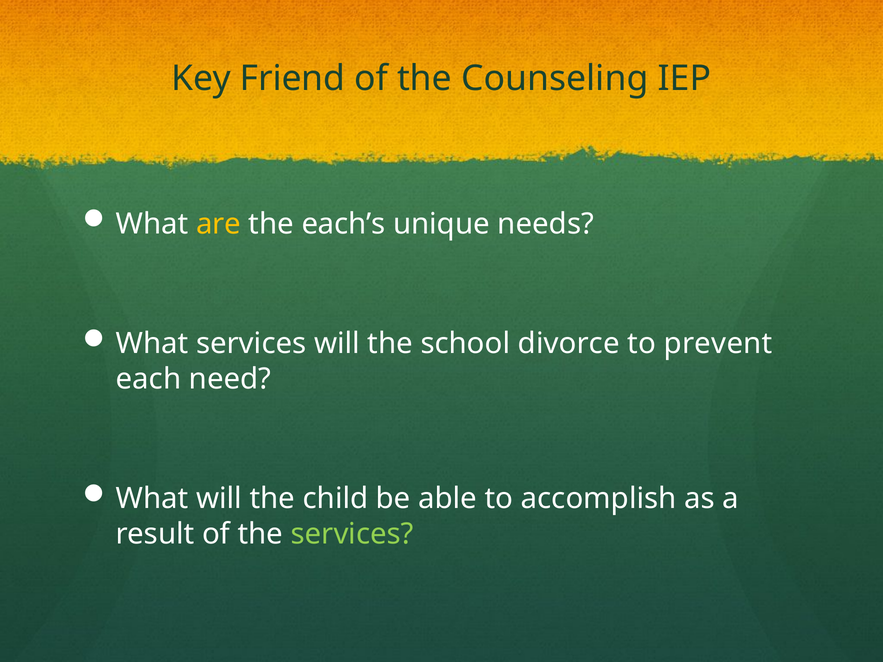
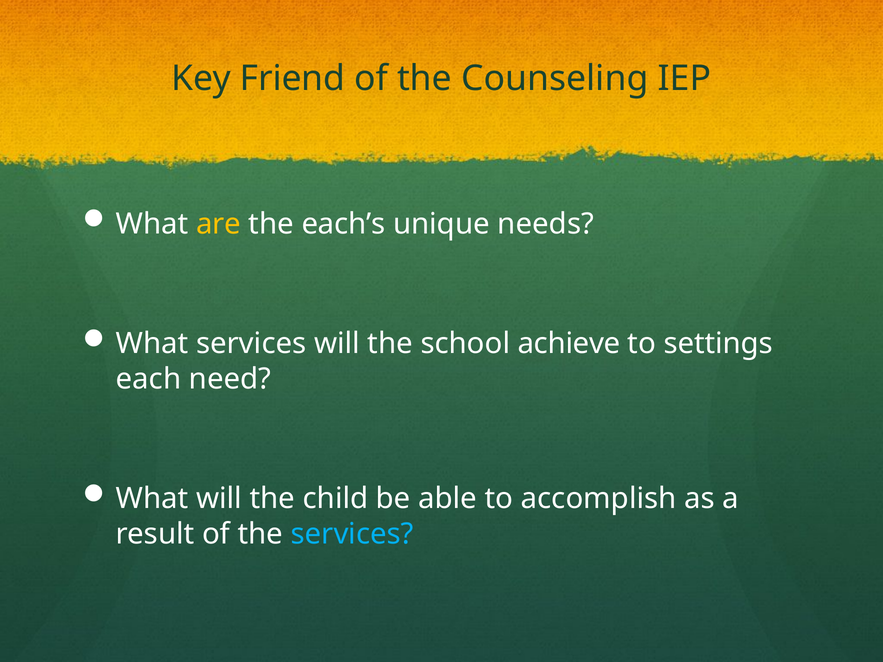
divorce: divorce -> achieve (569, 344)
prevent: prevent -> settings (718, 344)
services colour: light green -> light blue (352, 534)
